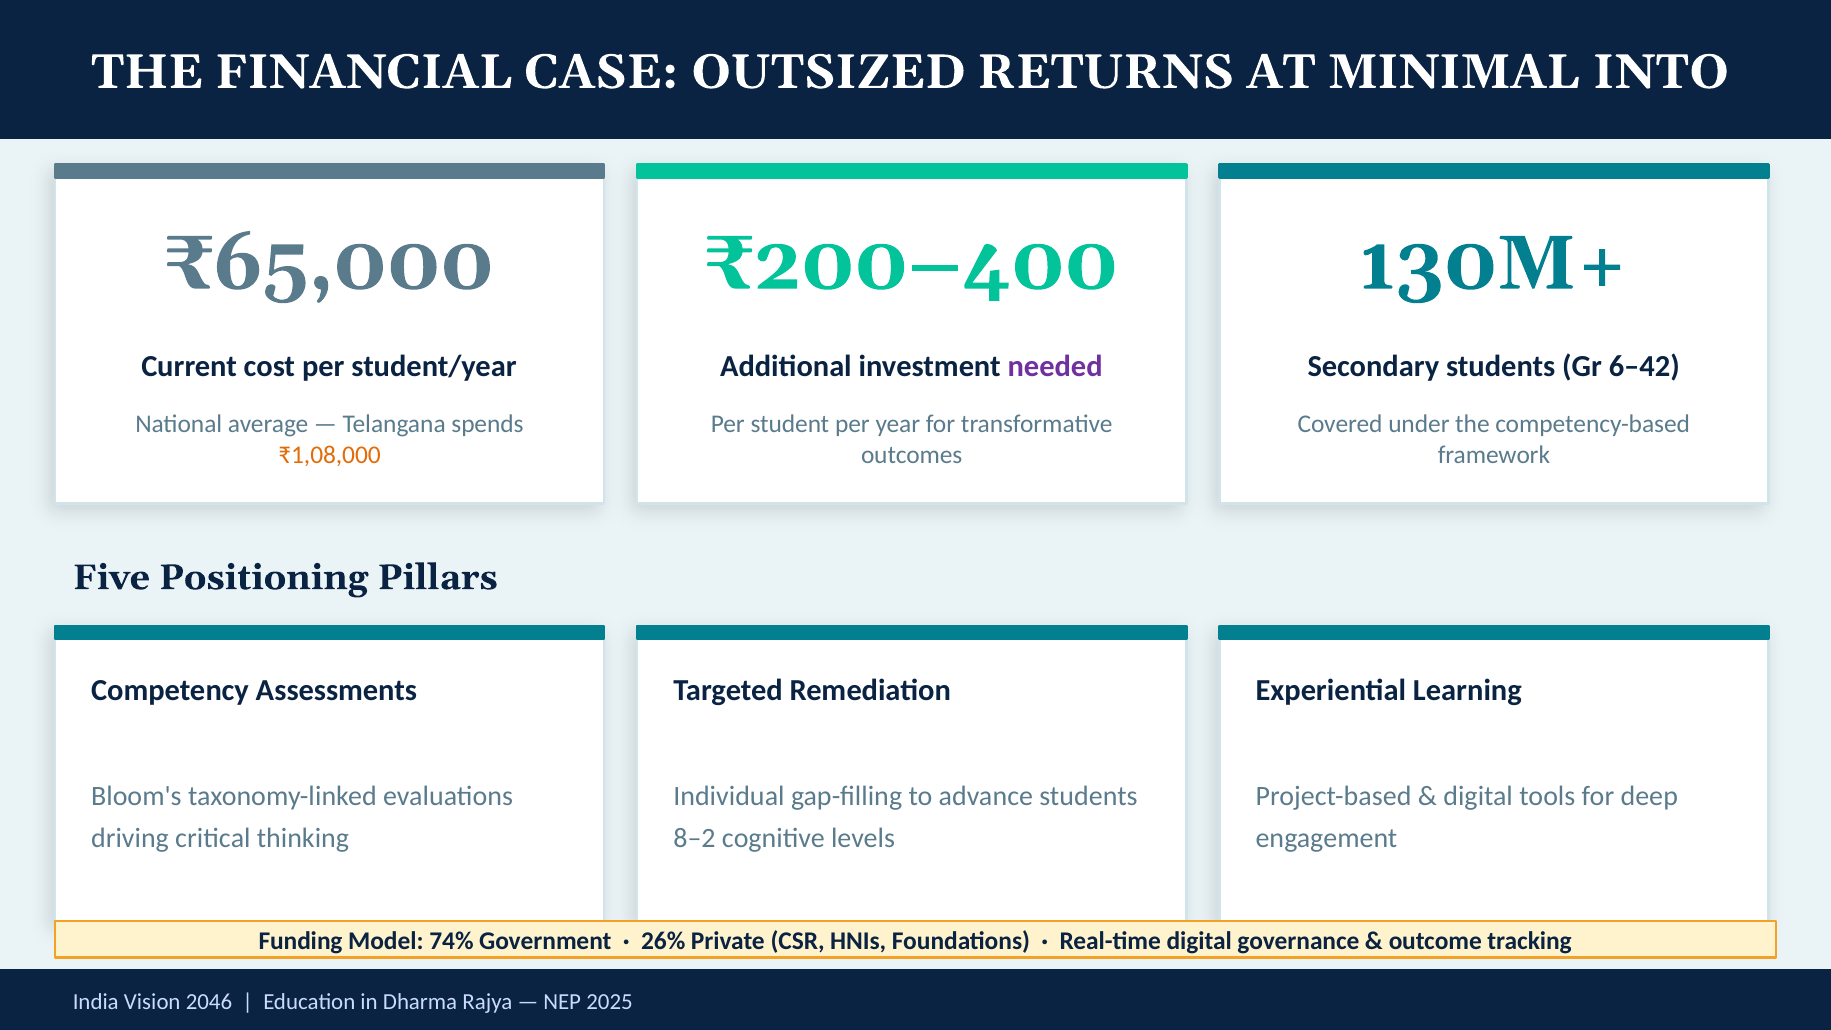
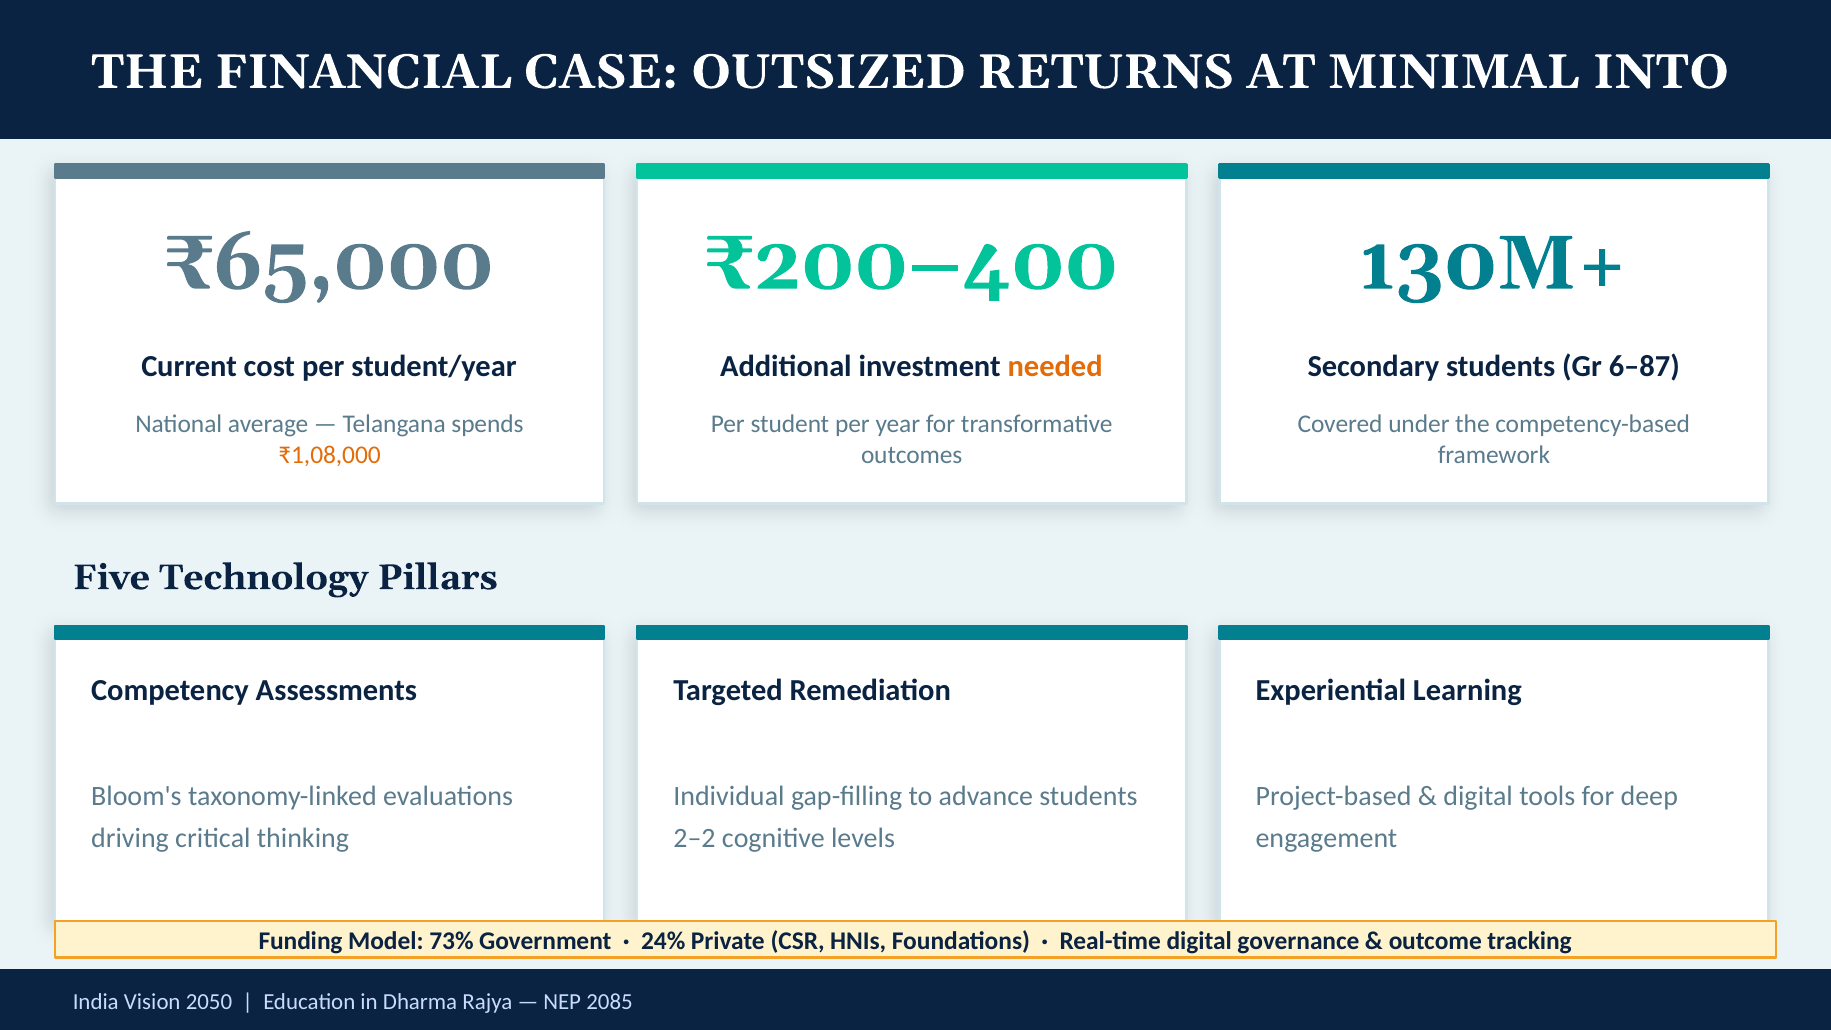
needed colour: purple -> orange (1055, 366)
6–42: 6–42 -> 6–87 (1644, 366)
Positioning: Positioning -> Technology (264, 577)
8–2: 8–2 -> 2–2 (695, 838)
74%: 74% -> 73% (451, 941)
26%: 26% -> 24% (663, 941)
2046: 2046 -> 2050 (209, 1002)
2025: 2025 -> 2085 (610, 1002)
